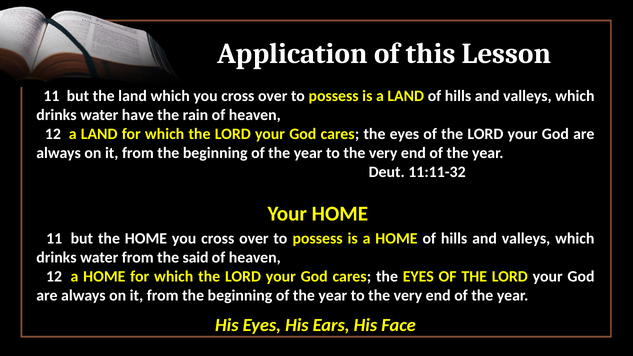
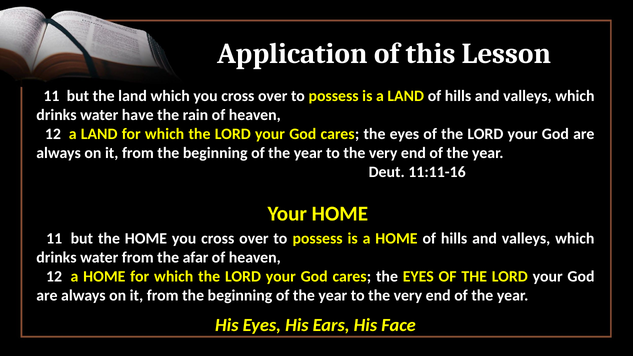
11:11-32: 11:11-32 -> 11:11-16 (437, 172)
said: said -> afar (196, 258)
